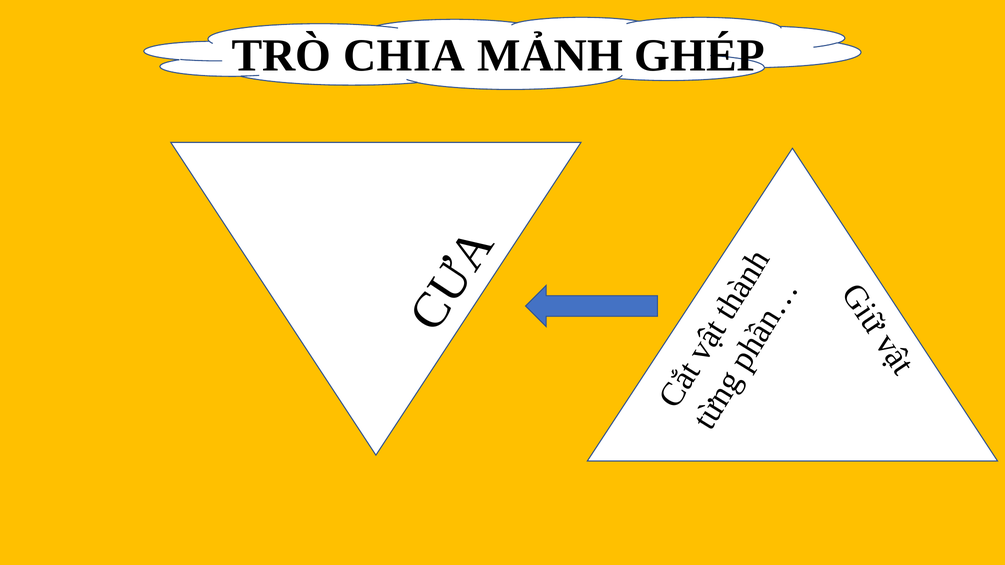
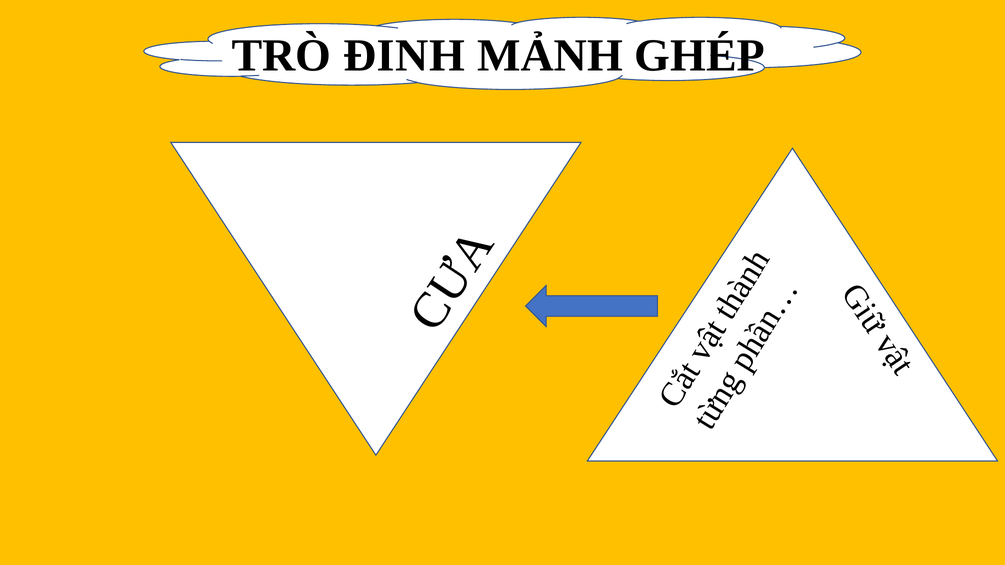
CHIA: CHIA -> ĐINH (404, 56)
